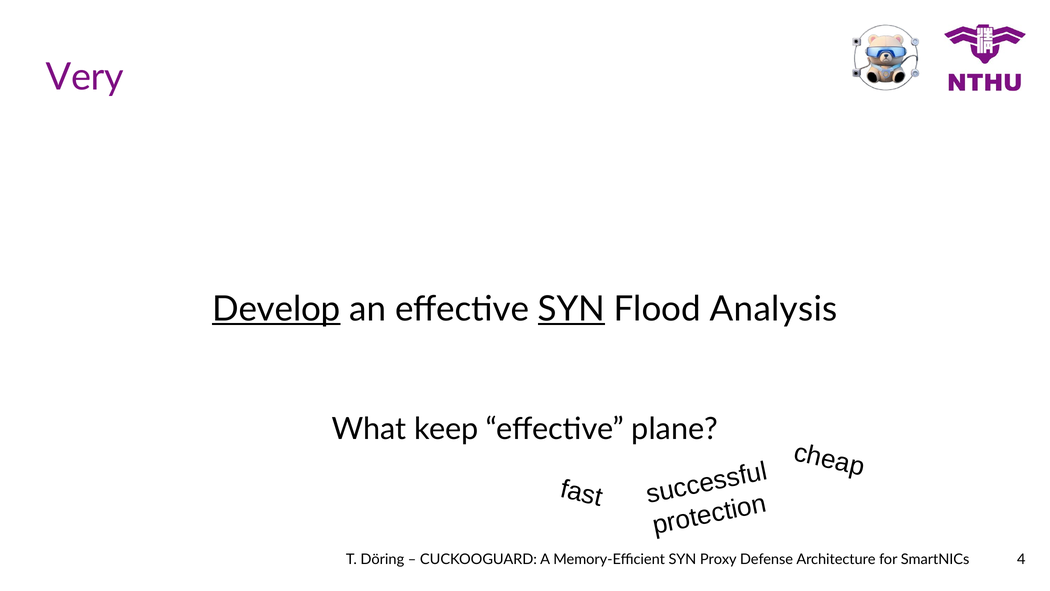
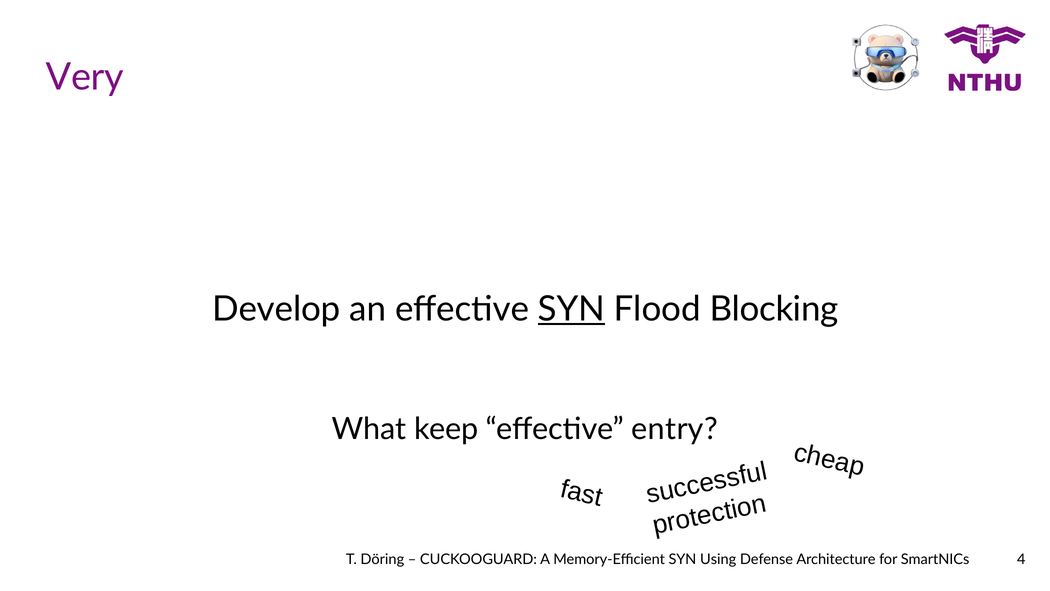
Develop underline: present -> none (276, 309)
Analysis: Analysis -> Blocking (774, 309)
plane: plane -> entry (675, 429)
Proxy: Proxy -> Using (718, 559)
